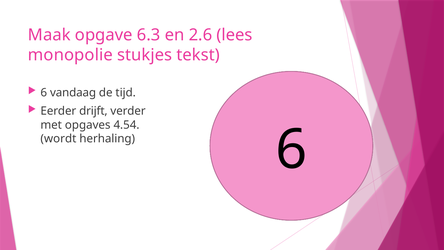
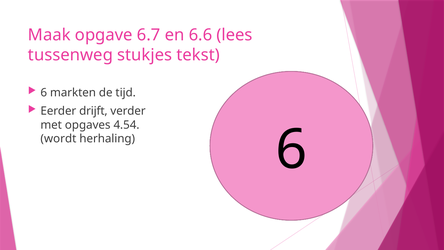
6.3: 6.3 -> 6.7 (149, 35)
2.6: 2.6 -> 6.6 (201, 35)
monopolie: monopolie -> tussenweg (70, 55)
vandaag: vandaag -> markten (73, 92)
